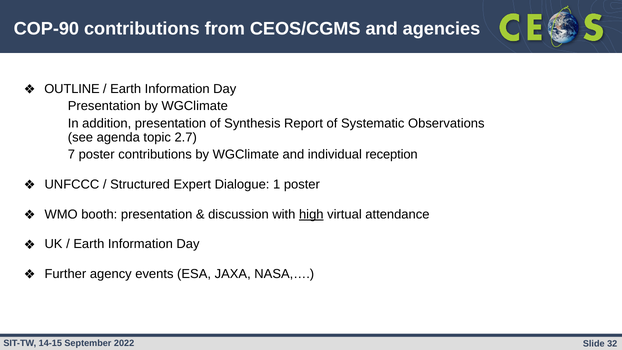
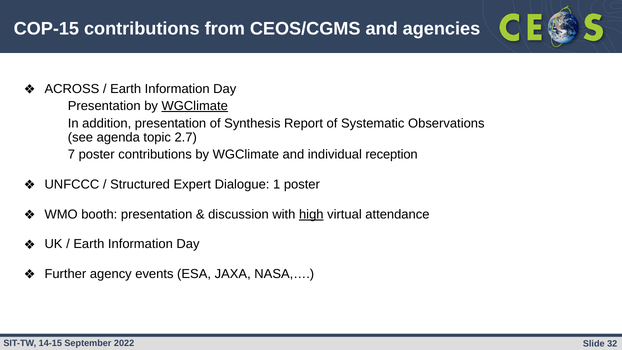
COP-90: COP-90 -> COP-15 (46, 29)
OUTLINE: OUTLINE -> ACROSS (72, 89)
WGClimate underline: none -> present (195, 106)
